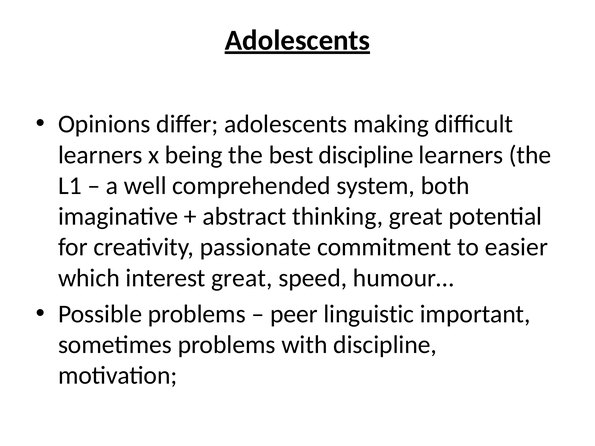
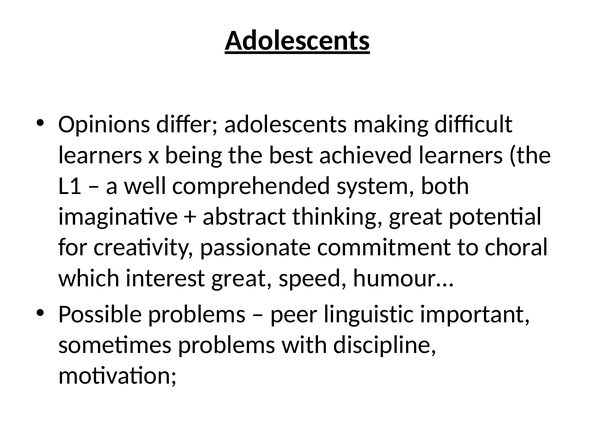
best discipline: discipline -> achieved (366, 155)
easier: easier -> choral (517, 247)
